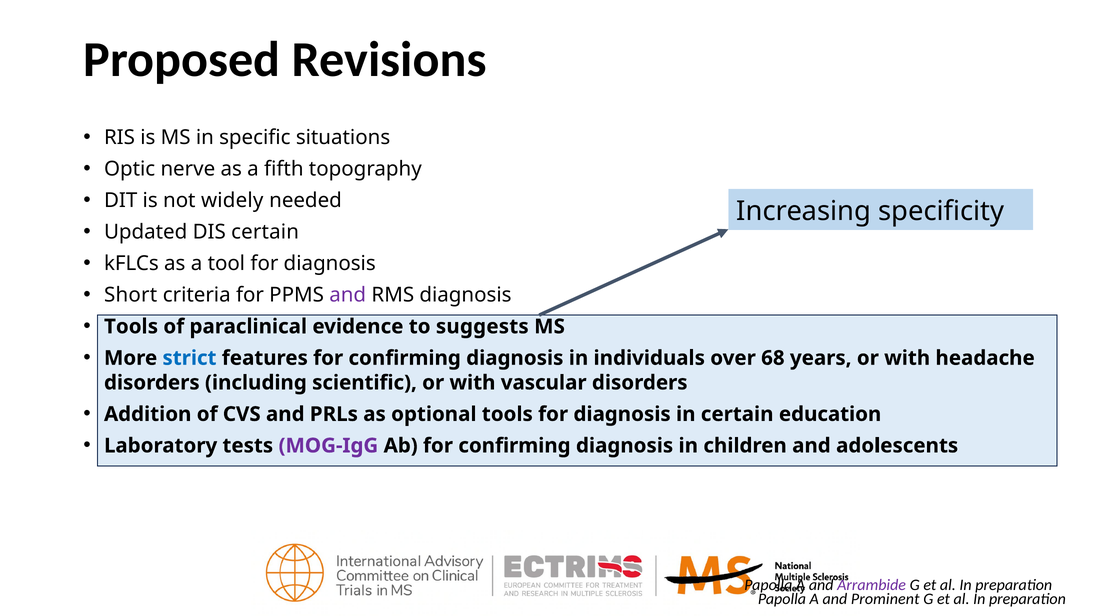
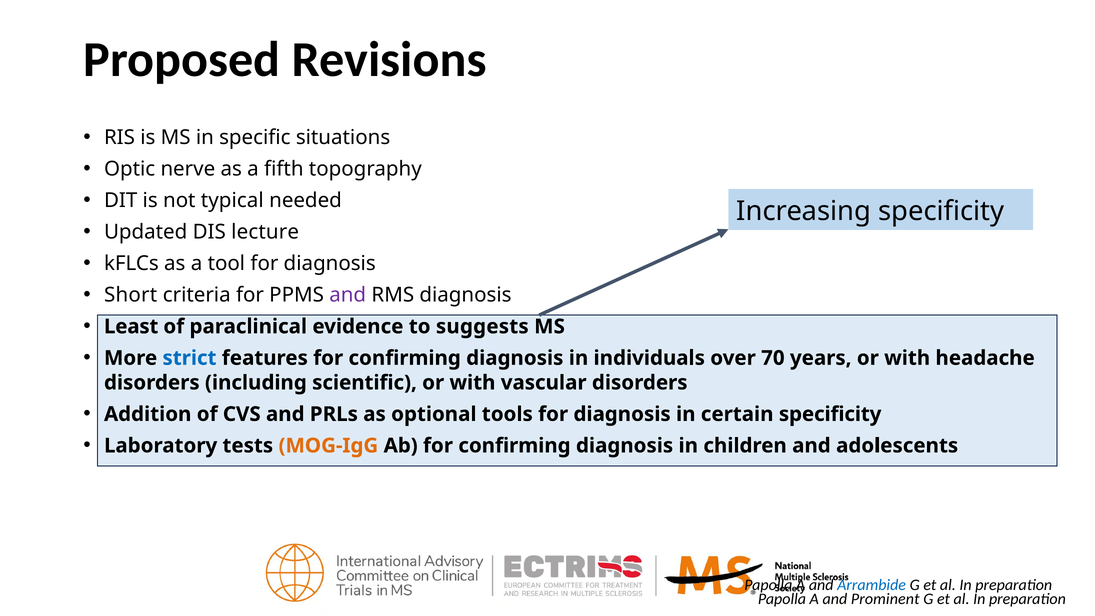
widely: widely -> typical (232, 201)
DIS certain: certain -> lecture (265, 232)
Tools: Tools -> Least (131, 327)
68: 68 -> 70 (773, 358)
certain education: education -> specificity (830, 414)
MOG-IgG colour: purple -> orange (328, 446)
Arrambide colour: purple -> blue (872, 585)
